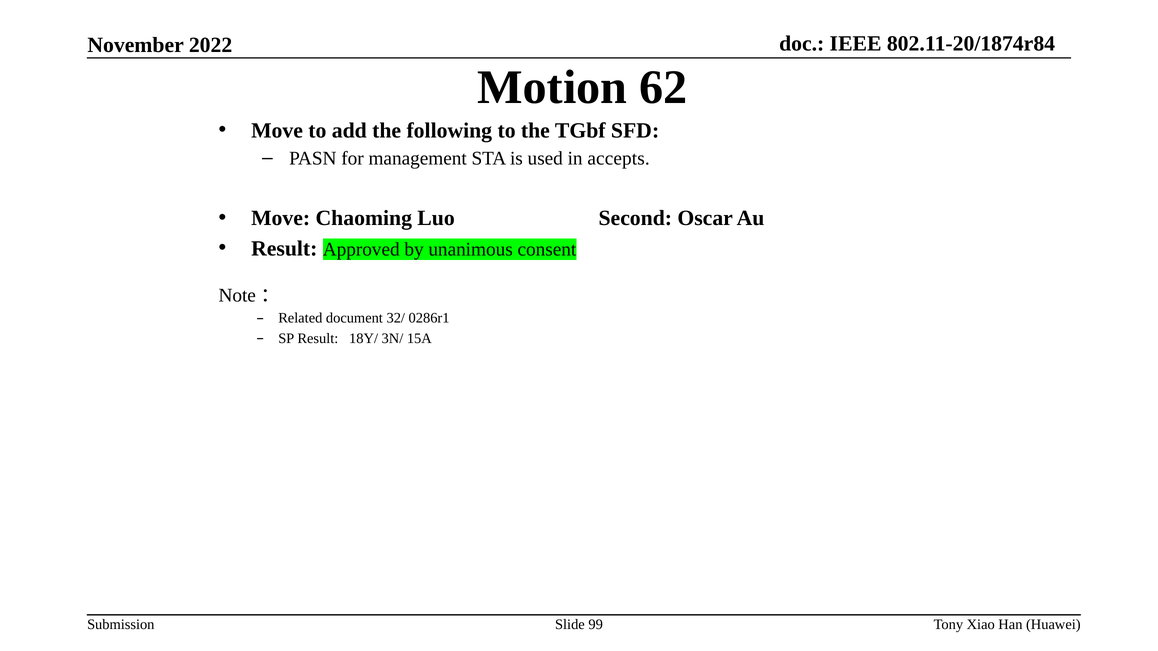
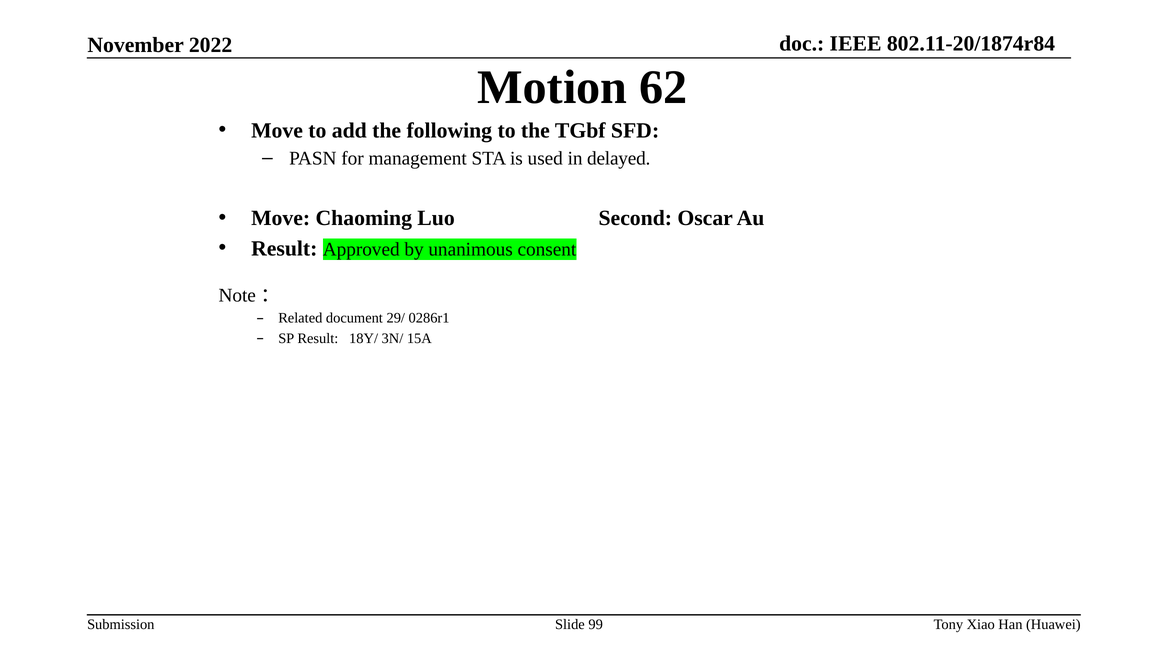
accepts: accepts -> delayed (619, 159)
32/: 32/ -> 29/ (396, 318)
